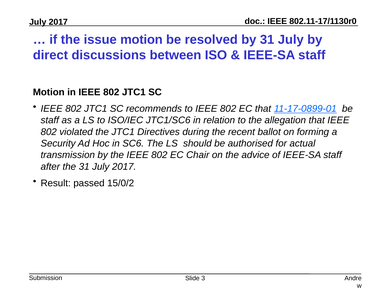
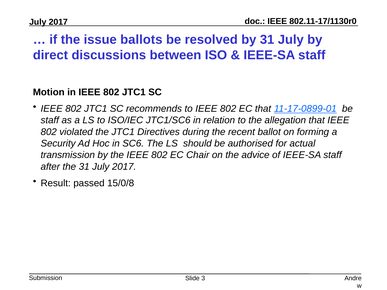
issue motion: motion -> ballots (141, 40)
15/0/2: 15/0/2 -> 15/0/8 (121, 183)
